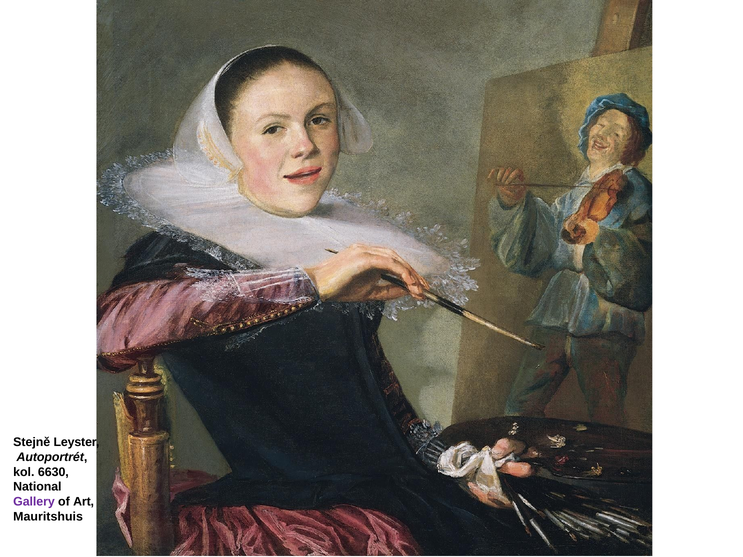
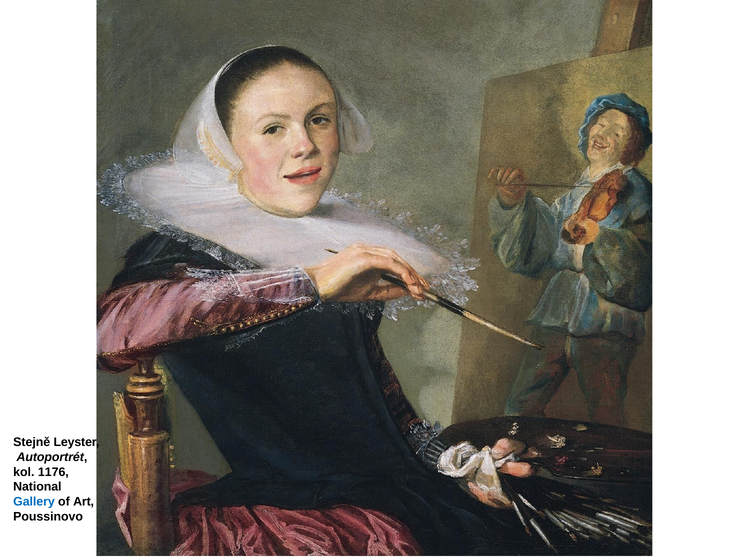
6630: 6630 -> 1176 (53, 472)
Gallery colour: purple -> blue (34, 502)
Mauritshuis: Mauritshuis -> Poussinovo (48, 517)
